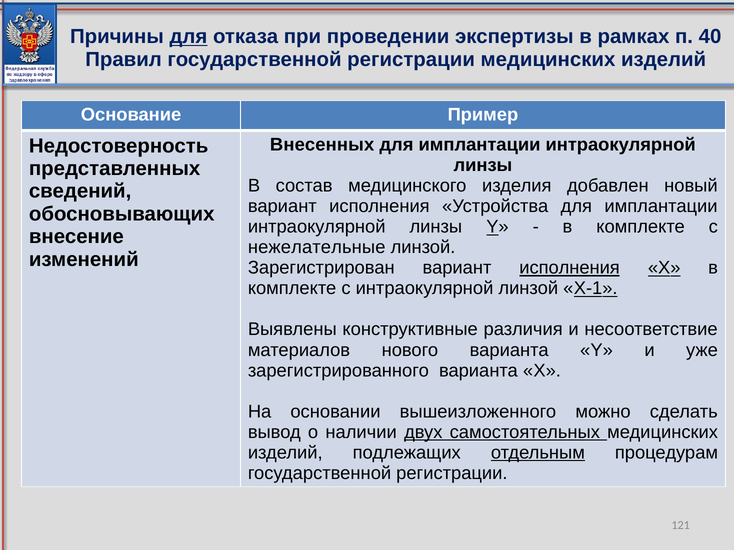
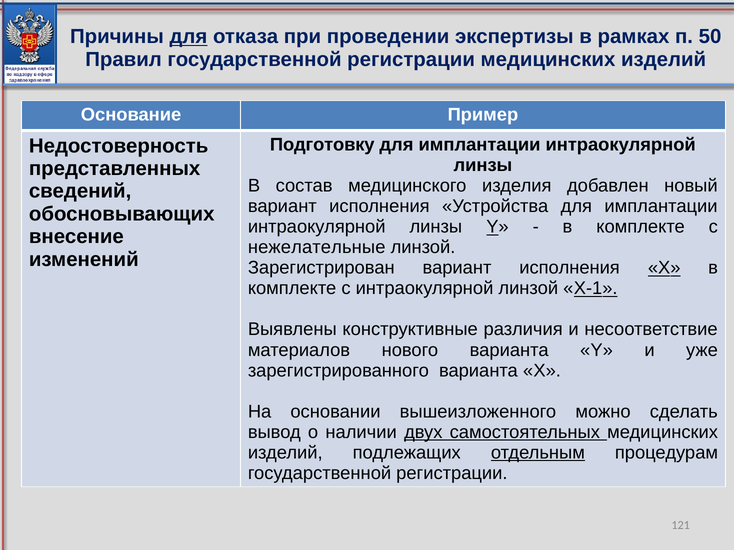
40: 40 -> 50 (710, 37)
Внесенных: Внесенных -> Подготовку (322, 145)
исполнения underline: present -> none (570, 268)
